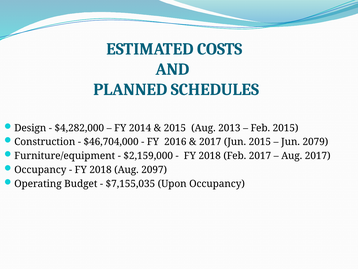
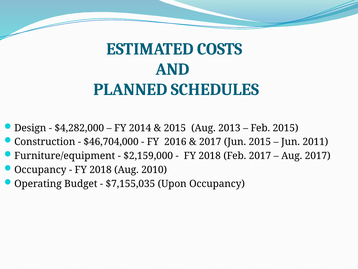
2079: 2079 -> 2011 (315, 142)
2097: 2097 -> 2010 (154, 170)
